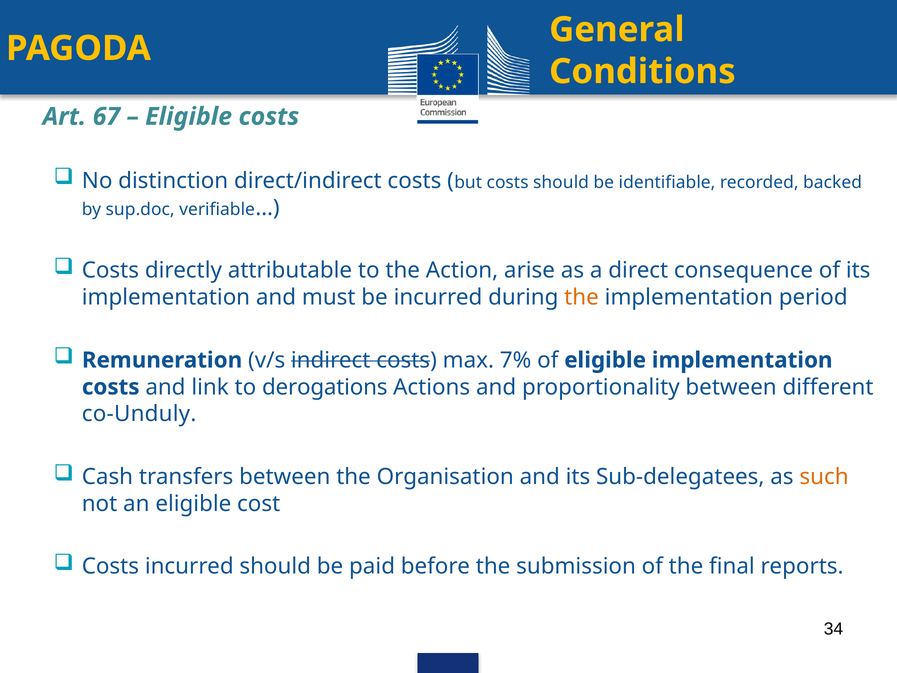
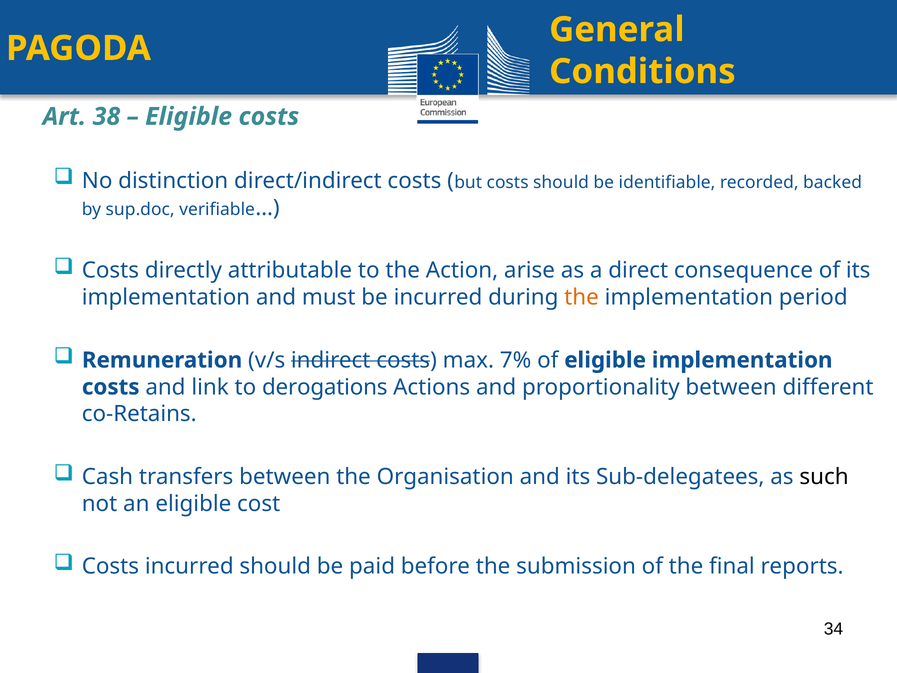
67: 67 -> 38 (106, 117)
co-Unduly: co-Unduly -> co-Retains (139, 414)
such colour: orange -> black (824, 477)
